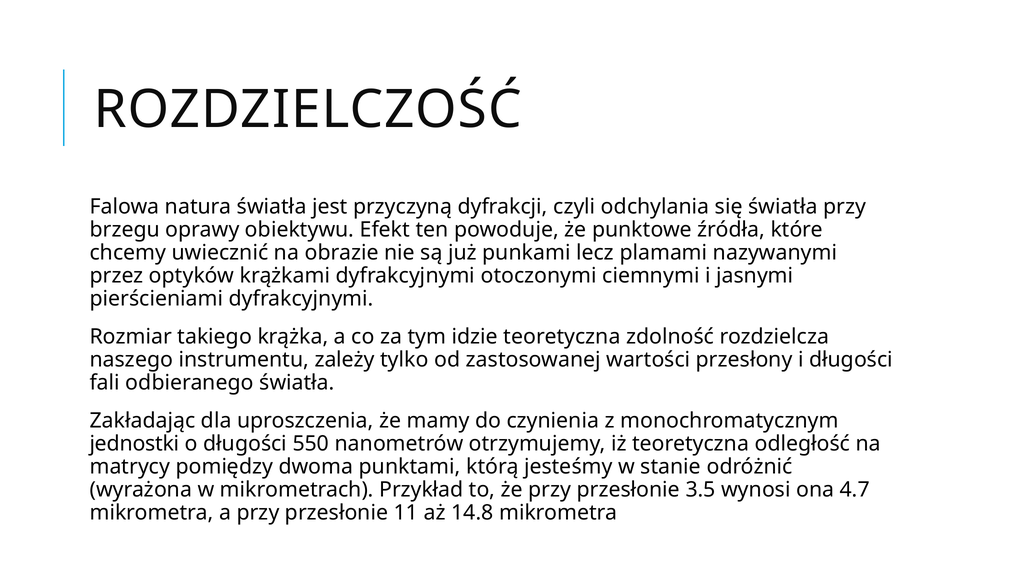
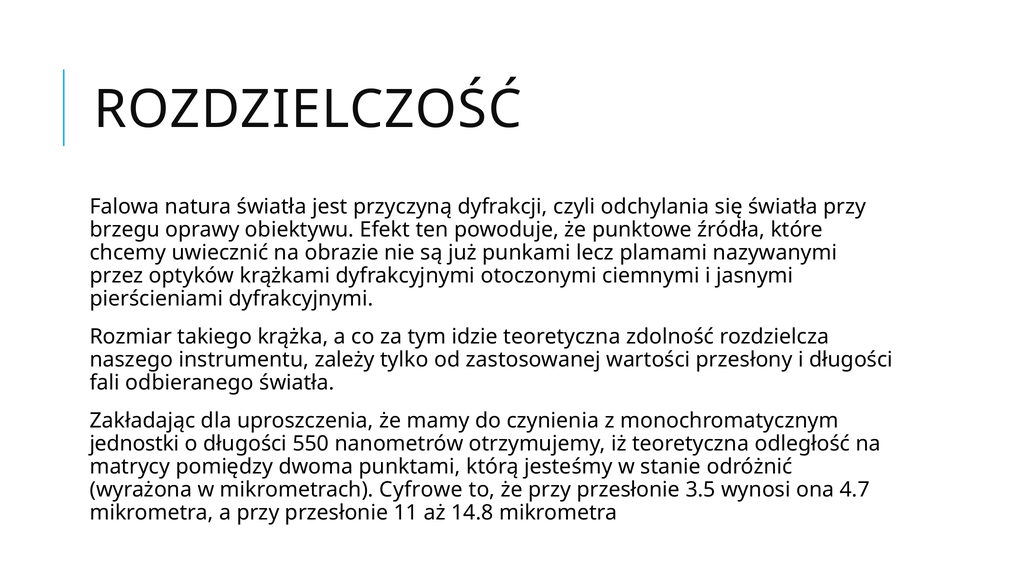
Przykład: Przykład -> Cyfrowe (421, 490)
